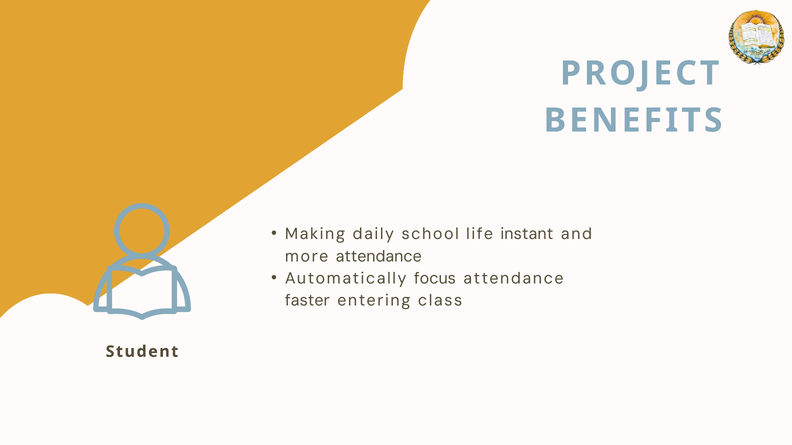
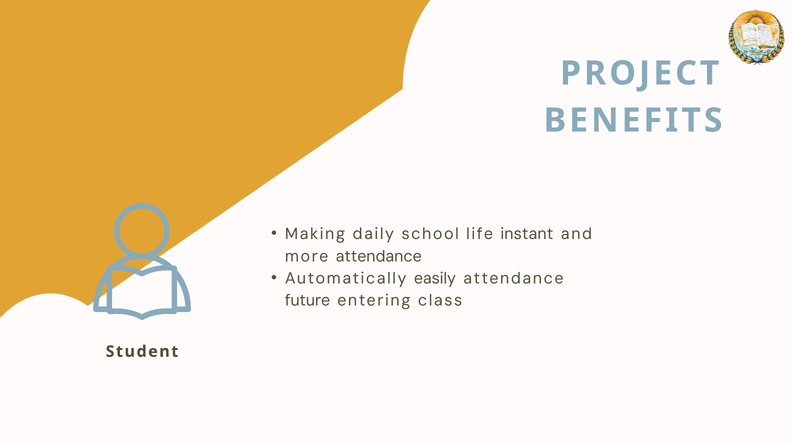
focus: focus -> easily (435, 279)
faster: faster -> future (307, 301)
